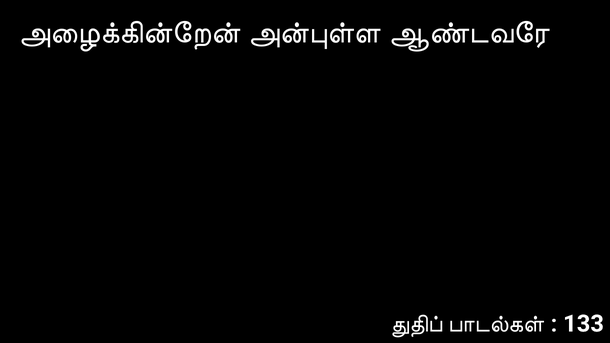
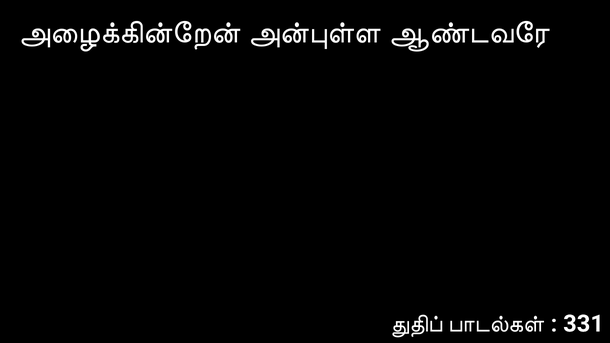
133: 133 -> 331 (584, 324)
